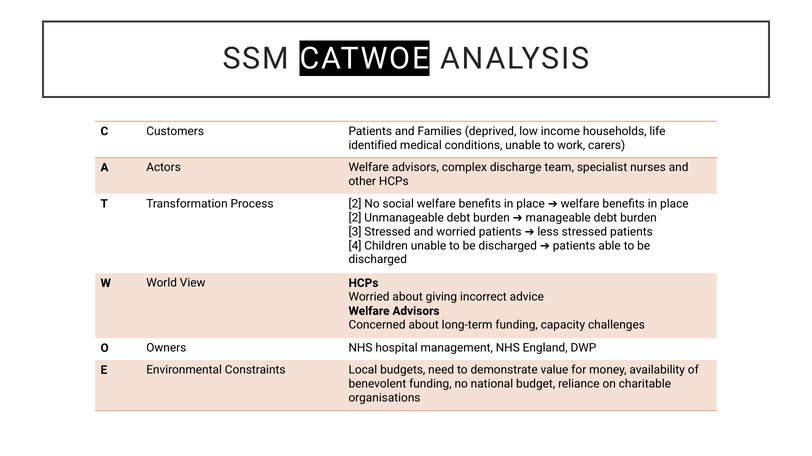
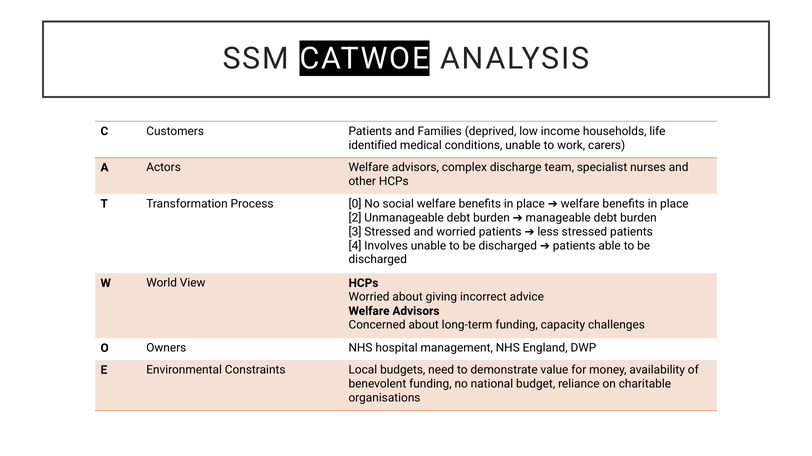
Process 2: 2 -> 0 (355, 204)
Children: Children -> Involves (386, 246)
